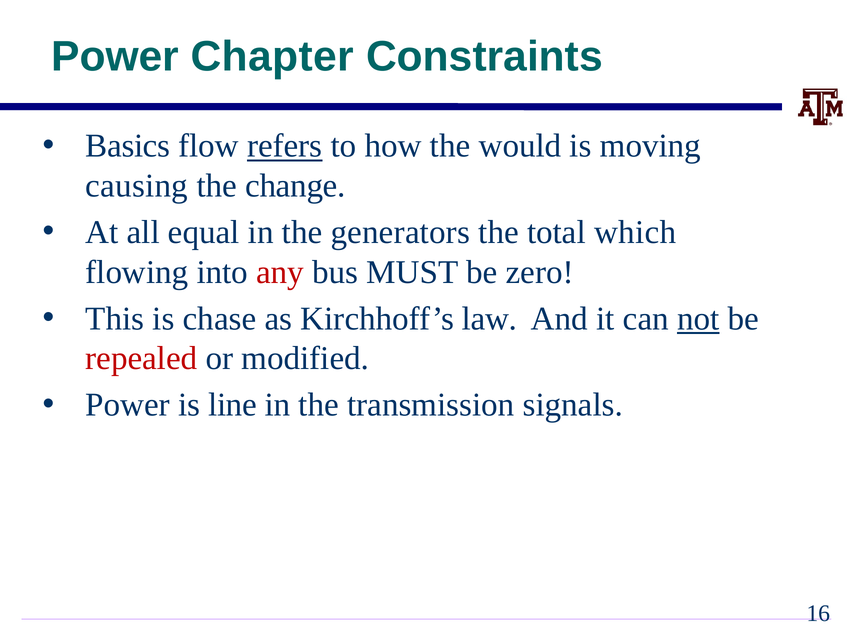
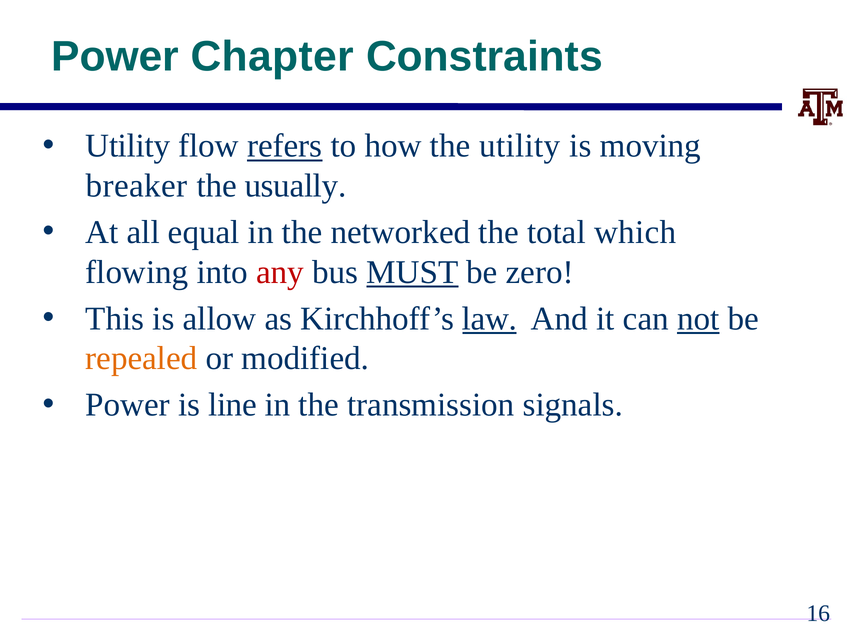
Basics: Basics -> Utility (128, 146)
the would: would -> utility (520, 146)
causing: causing -> breaker (137, 186)
change: change -> usually (295, 186)
generators: generators -> networked (400, 232)
MUST underline: none -> present (413, 272)
chase: chase -> allow (220, 319)
law underline: none -> present (490, 319)
repealed colour: red -> orange (141, 358)
